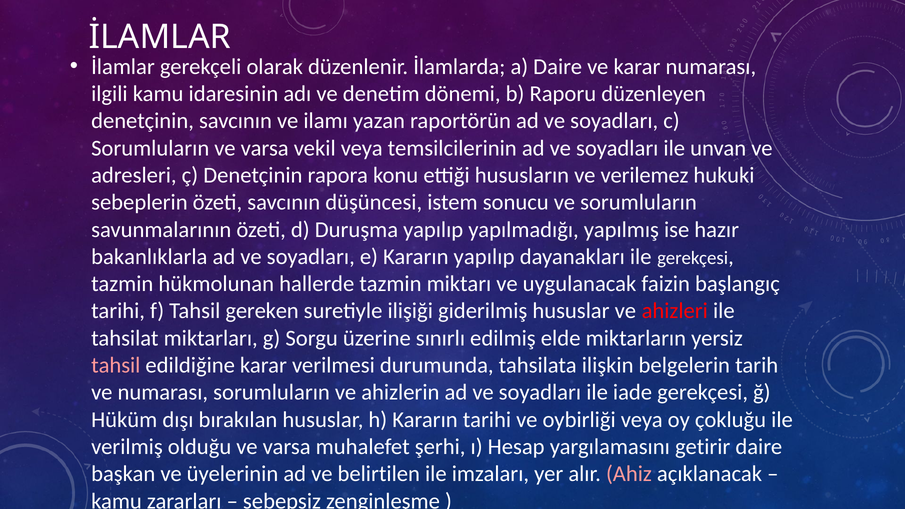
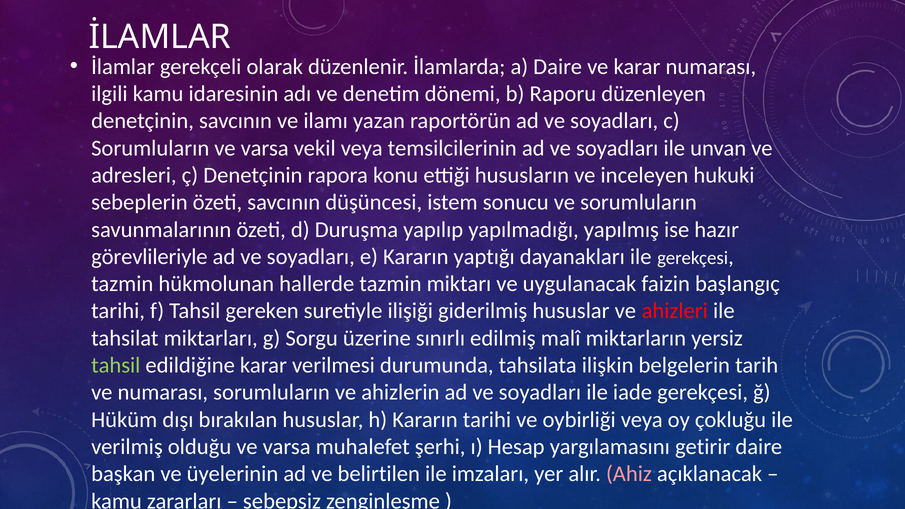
verilemez: verilemez -> inceleyen (644, 175)
bakanlıklarla: bakanlıklarla -> görevlileriyle (149, 257)
Kararın yapılıp: yapılıp -> yaptığı (484, 257)
elde: elde -> malî (561, 338)
tahsil colour: pink -> light green (116, 365)
